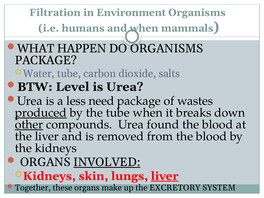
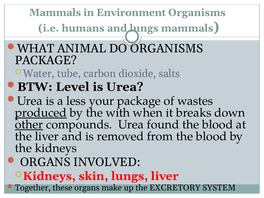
Filtration: Filtration -> Mammals (55, 13)
and when: when -> lungs (144, 28)
HAPPEN: HAPPEN -> ANIMAL (82, 49)
need: need -> your (101, 101)
the tube: tube -> with (118, 113)
INVOLVED underline: present -> none (107, 162)
liver underline: present -> none (165, 176)
